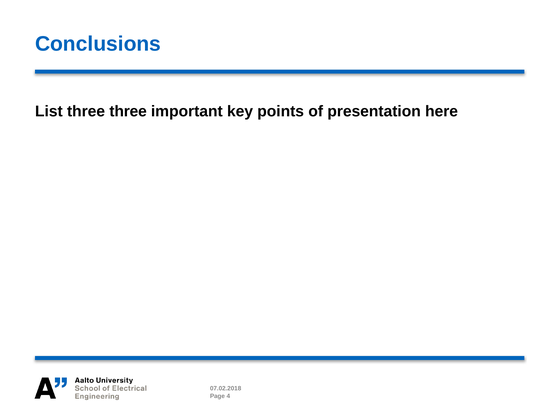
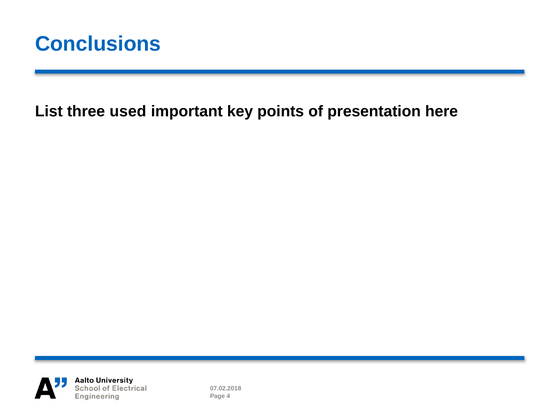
three three: three -> used (128, 112)
